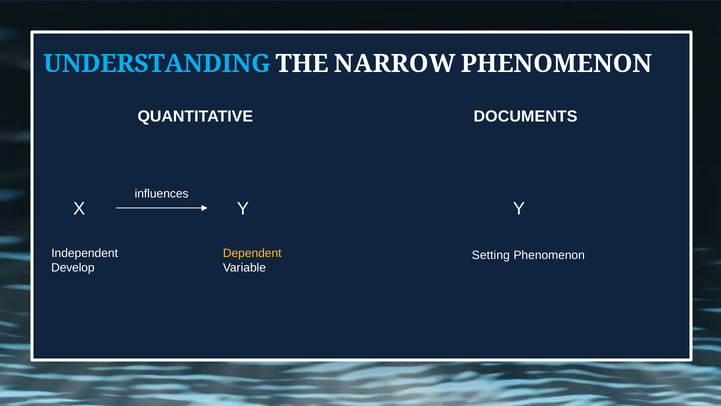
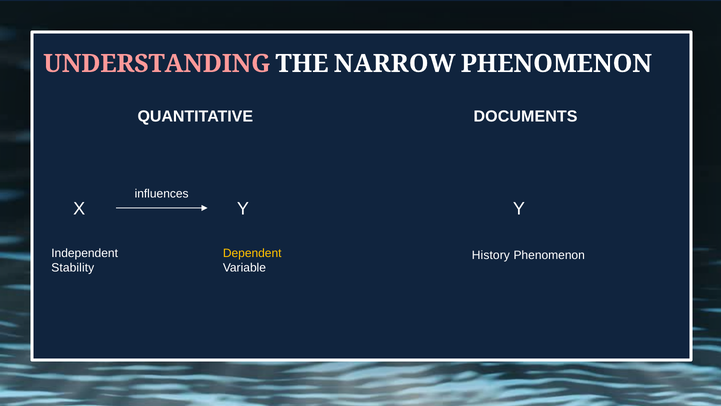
UNDERSTANDING colour: light blue -> pink (157, 64)
Setting: Setting -> History (491, 255)
Develop: Develop -> Stability (73, 267)
